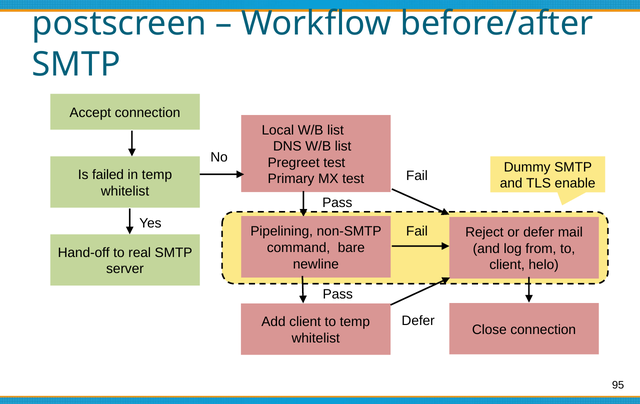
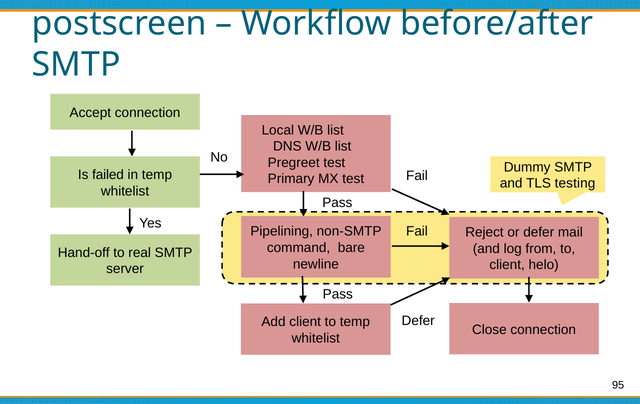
enable: enable -> testing (575, 183)
